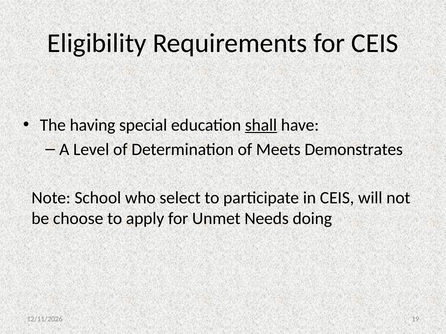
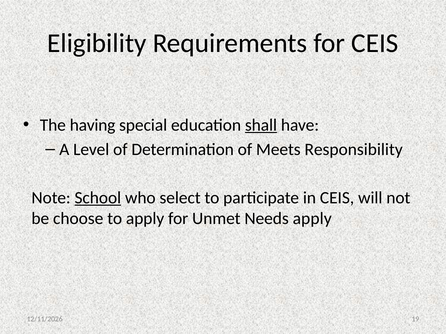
Demonstrates: Demonstrates -> Responsibility (354, 150)
School underline: none -> present (98, 198)
Needs doing: doing -> apply (312, 219)
